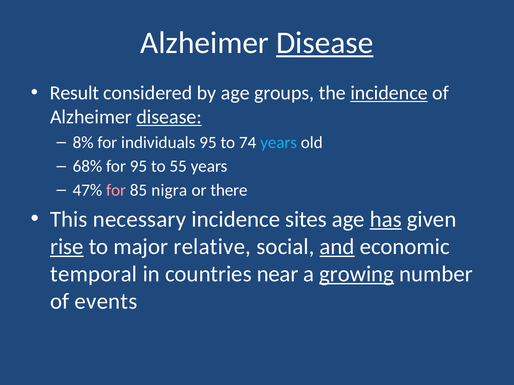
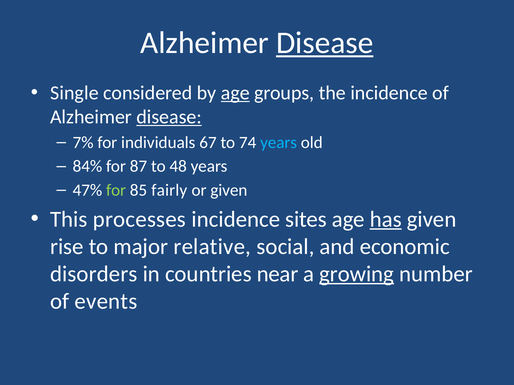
Result: Result -> Single (74, 93)
age underline: none -> present (235, 93)
incidence underline: present -> none (389, 93)
8%: 8% -> 7% (83, 143)
individuals 95: 95 -> 67 (208, 143)
68%: 68% -> 84% (87, 167)
for 95: 95 -> 87 (138, 167)
55: 55 -> 48 (178, 167)
for colour: pink -> light green (116, 191)
nigra: nigra -> fairly (169, 191)
or there: there -> given (229, 191)
necessary: necessary -> processes (139, 219)
rise underline: present -> none (67, 247)
and underline: present -> none (337, 247)
temporal: temporal -> disorders (94, 274)
